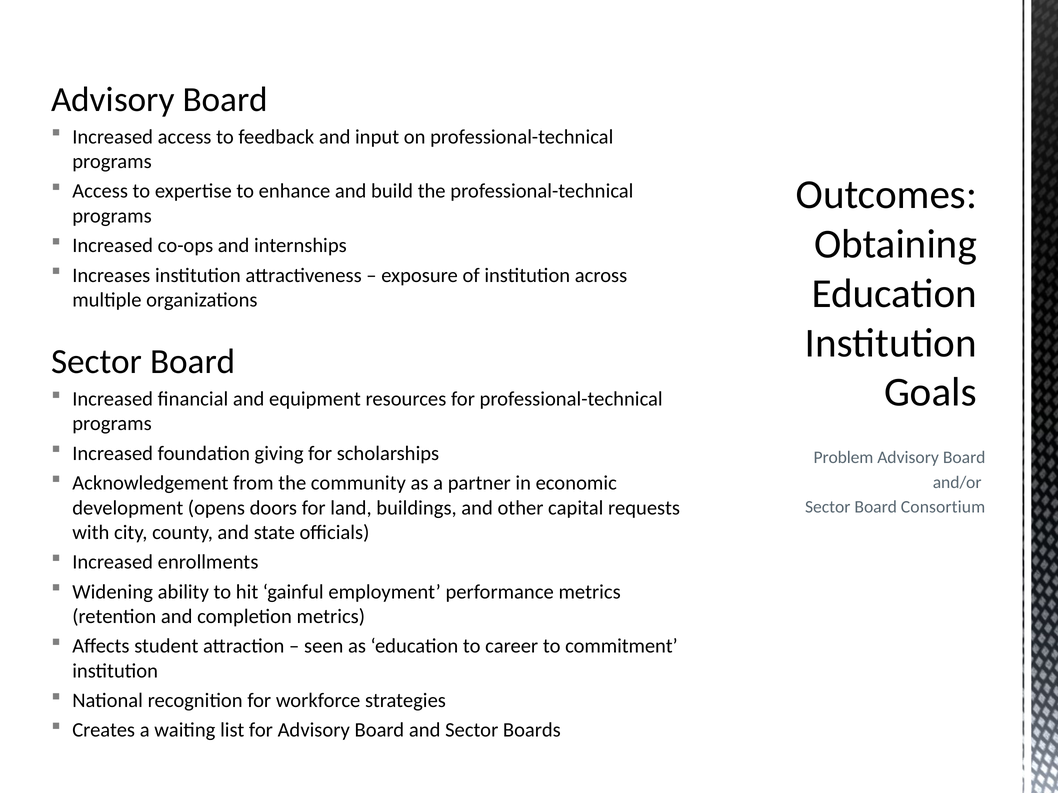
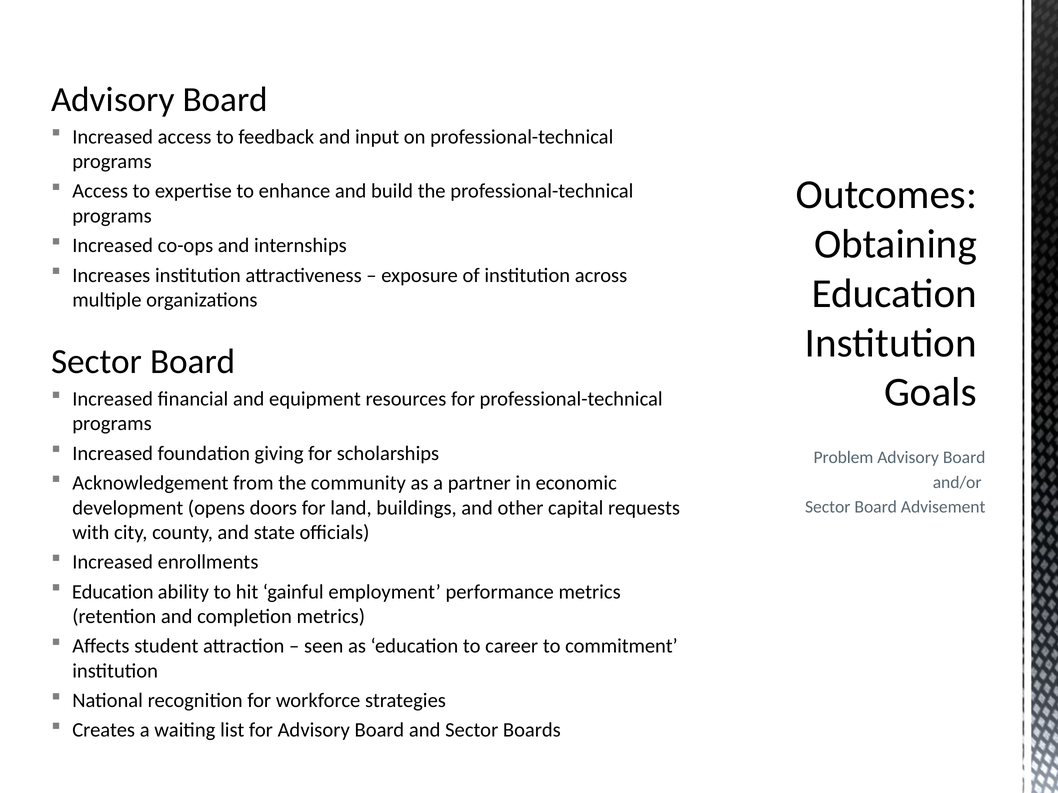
Consortium: Consortium -> Advisement (943, 507)
Widening: Widening -> Education (113, 592)
